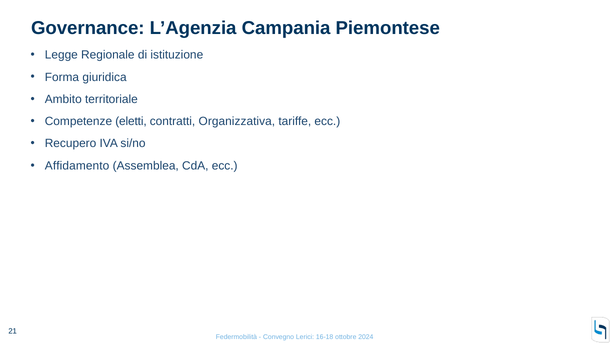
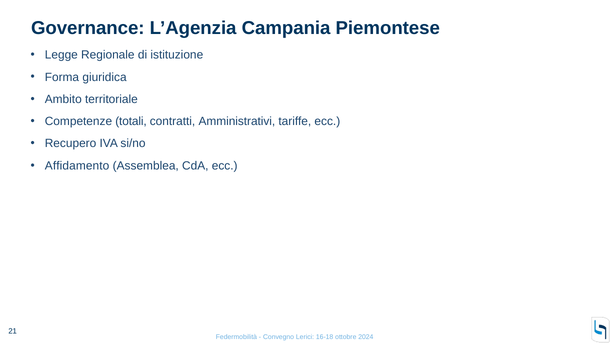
eletti: eletti -> totali (131, 121)
Organizzativa: Organizzativa -> Amministrativi (237, 121)
